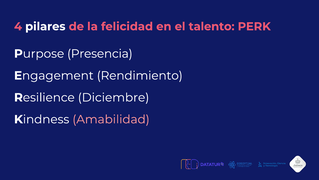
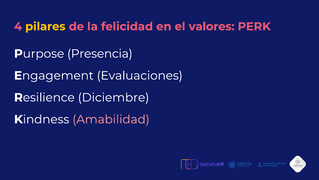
pilares colour: white -> yellow (45, 26)
talento: talento -> valores (212, 26)
Rendimiento: Rendimiento -> Evaluaciones (140, 75)
